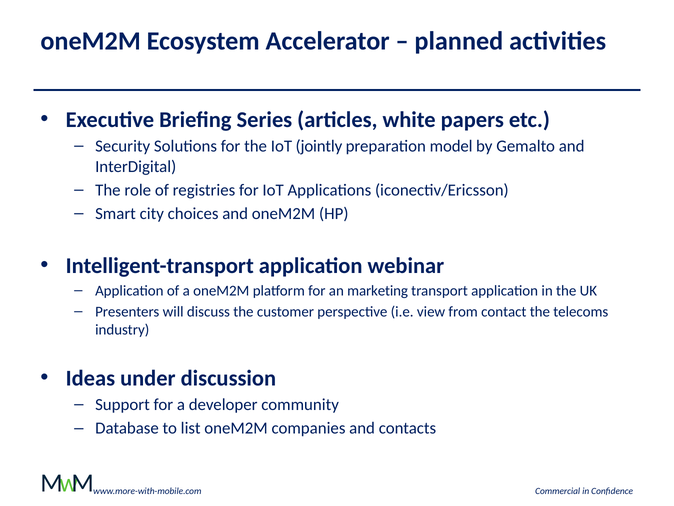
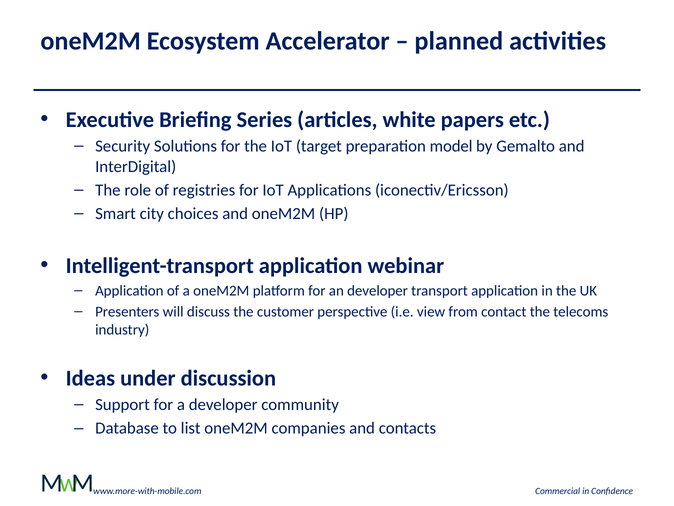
jointly: jointly -> target (319, 146)
an marketing: marketing -> developer (378, 290)
